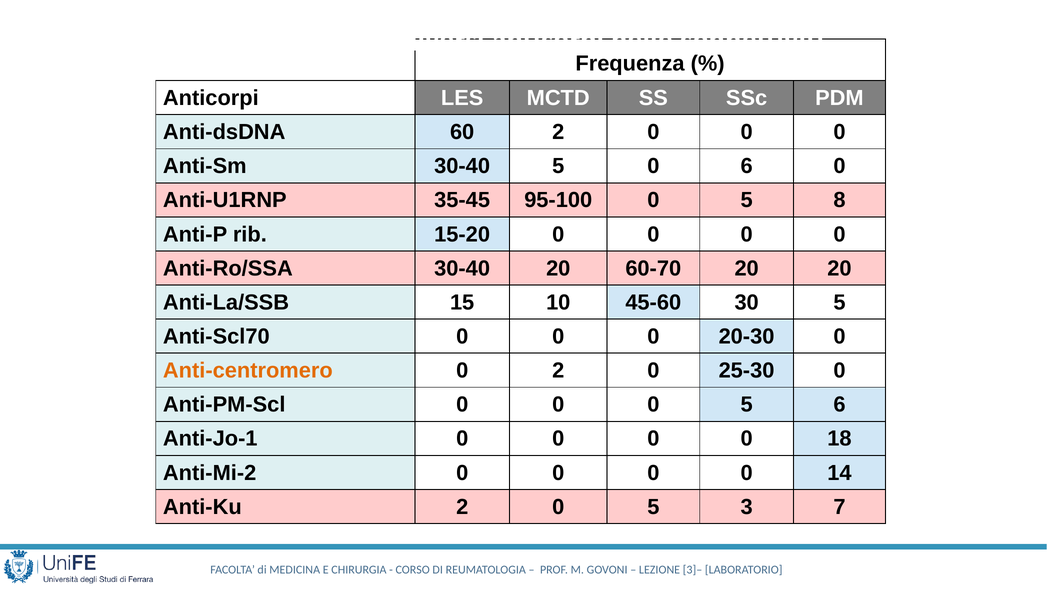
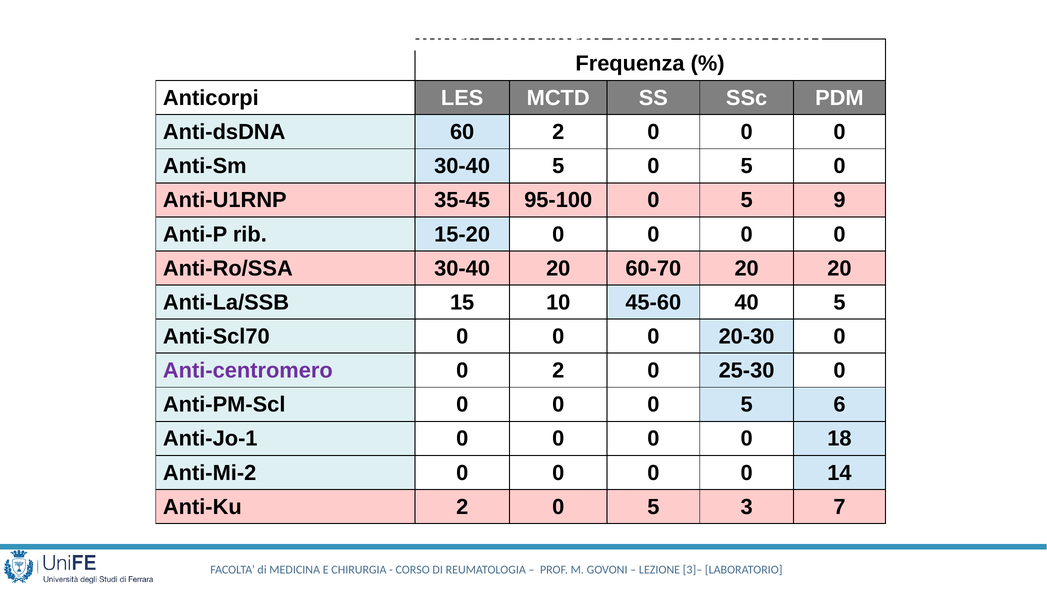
5 0 6: 6 -> 5 (747, 166)
8: 8 -> 9 (840, 200)
30: 30 -> 40 (747, 302)
Anti-centromero colour: orange -> purple (248, 371)
